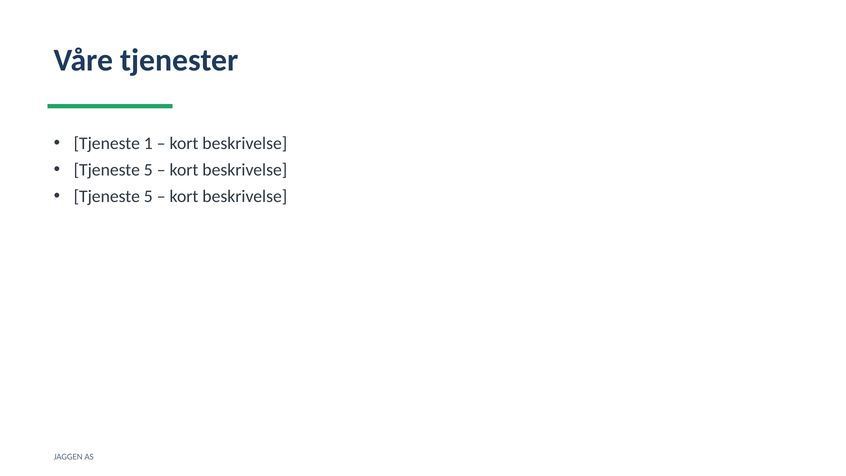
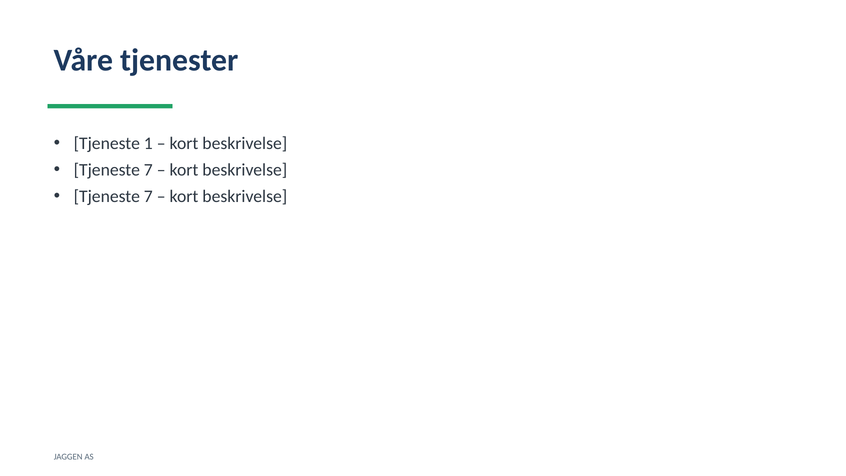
5: 5 -> 7 (148, 170)
5: 5 -> 7 (148, 196)
